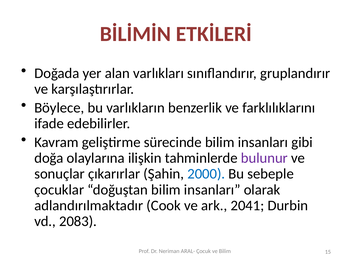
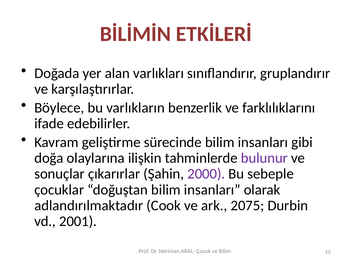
2000 colour: blue -> purple (206, 174)
2041: 2041 -> 2075 (247, 206)
2083: 2083 -> 2001 (78, 221)
